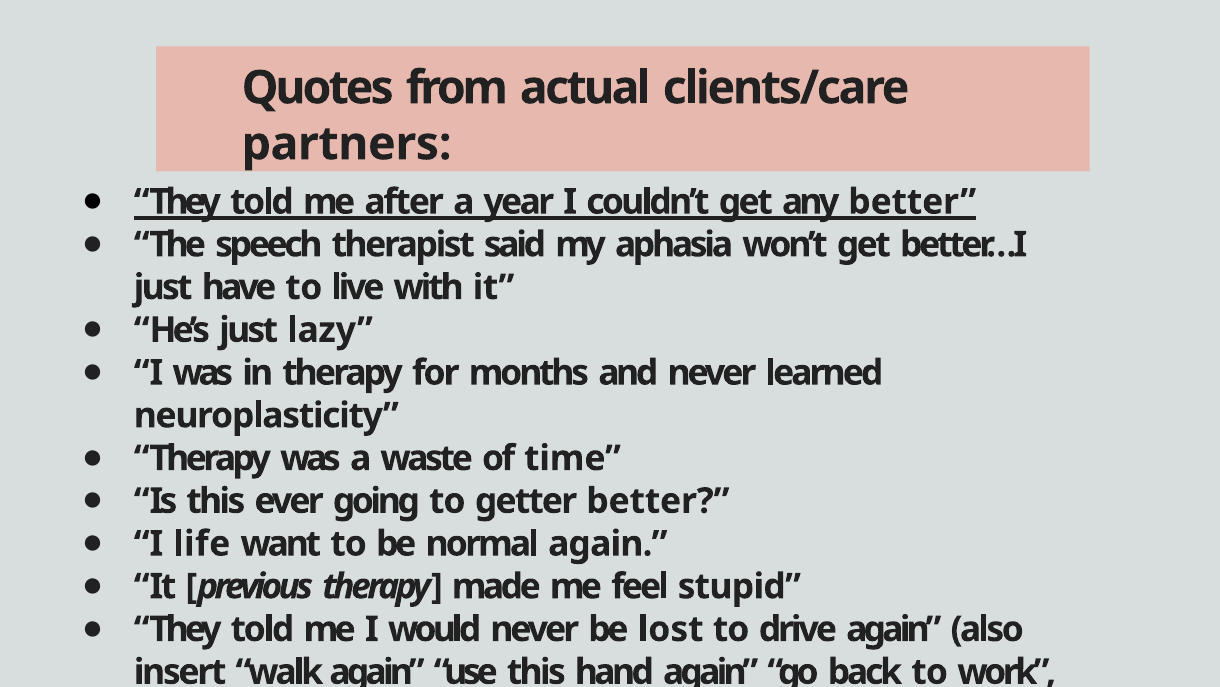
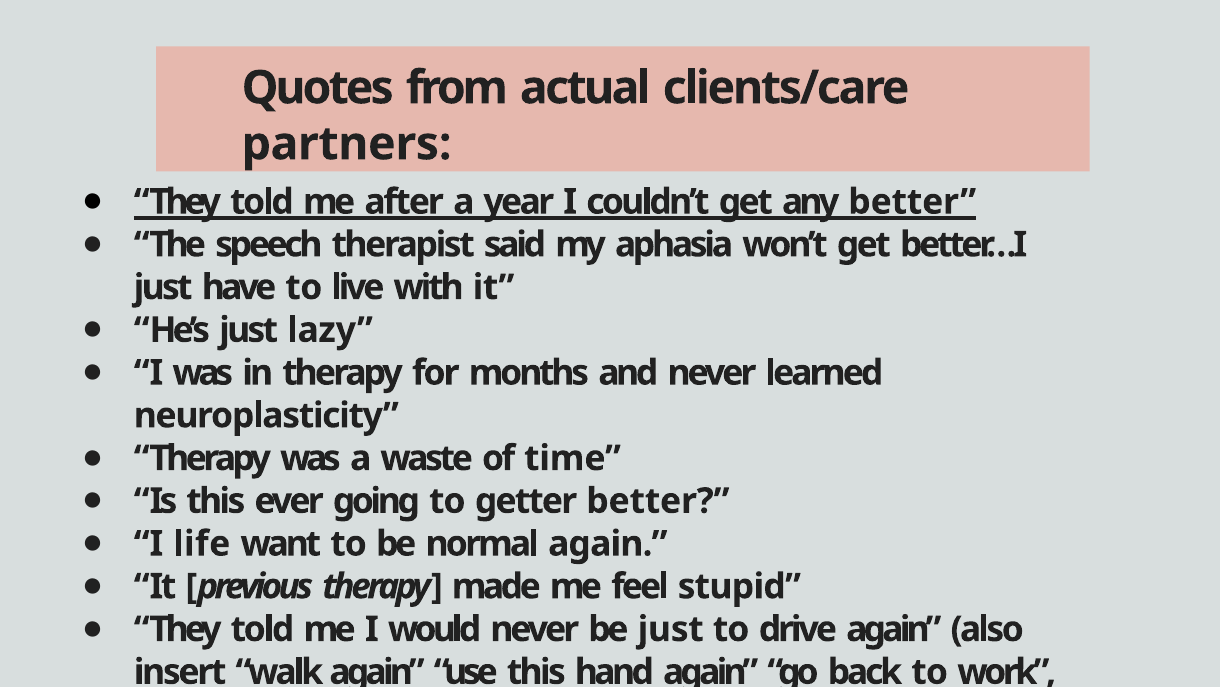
be lost: lost -> just (671, 629)
